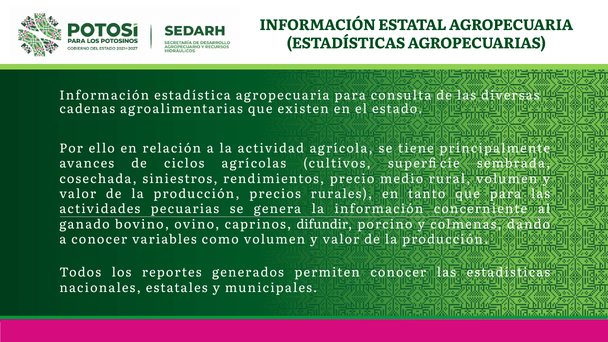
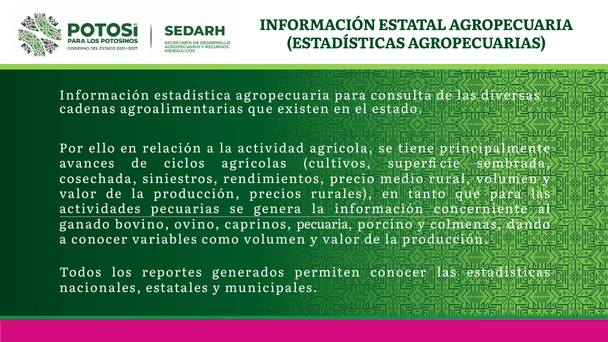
difundir: difundir -> pecuaria (324, 224)
